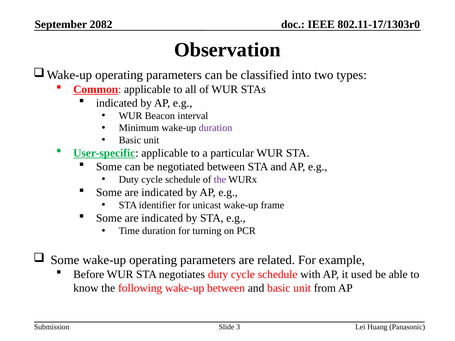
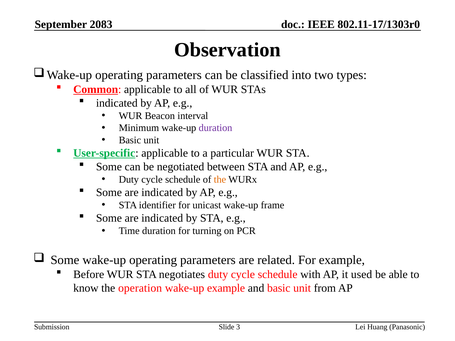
2082: 2082 -> 2083 (101, 24)
the colour: purple -> orange (220, 180)
following: following -> operation (140, 288)
wake-up between: between -> example (226, 288)
